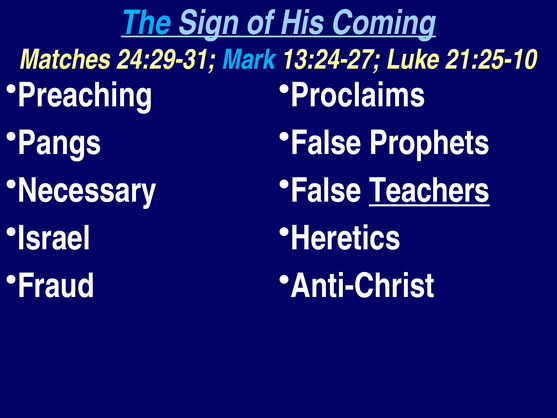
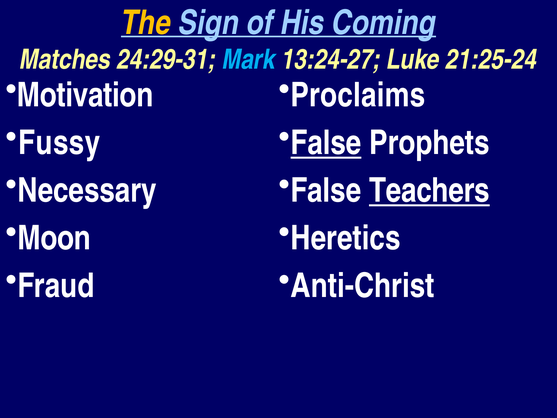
The colour: light blue -> yellow (146, 23)
21:25-10: 21:25-10 -> 21:25-24 (491, 59)
Preaching: Preaching -> Motivation (85, 95)
Pangs: Pangs -> Fussy (59, 143)
False underline: none -> present (326, 143)
Israel: Israel -> Moon (54, 238)
